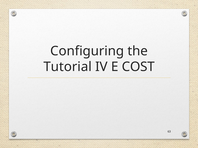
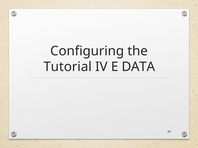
COST: COST -> DATA (138, 67)
